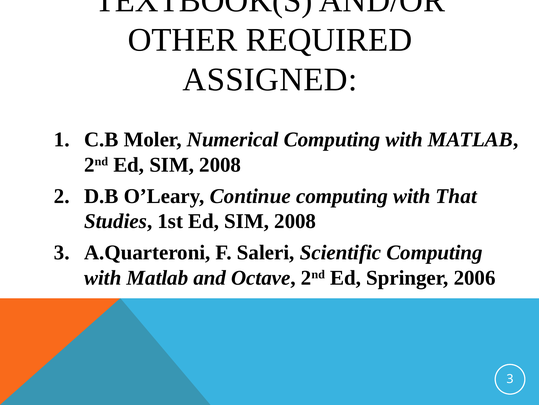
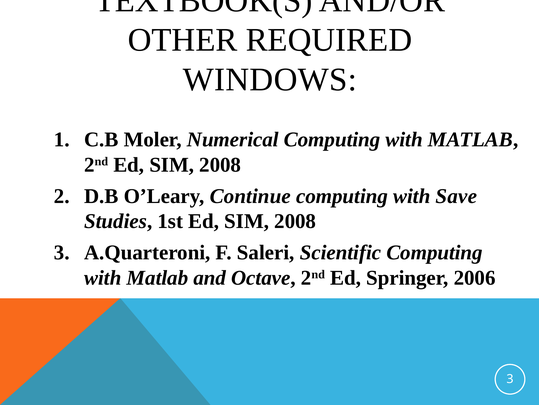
ASSIGNED: ASSIGNED -> WINDOWS (270, 80)
That: That -> Save (456, 196)
